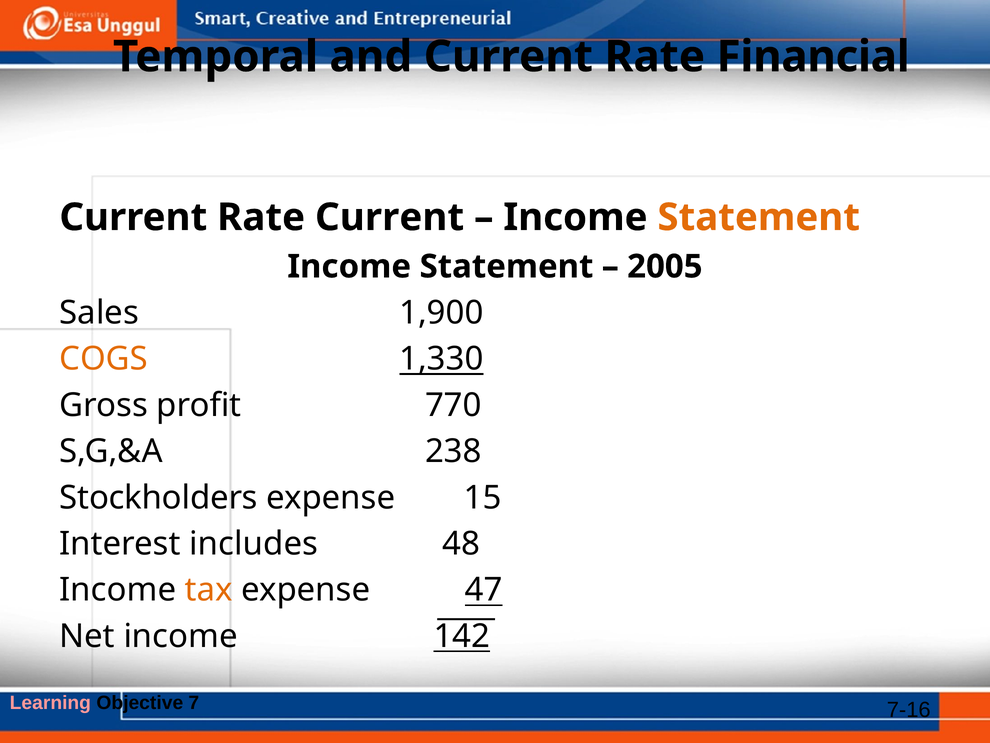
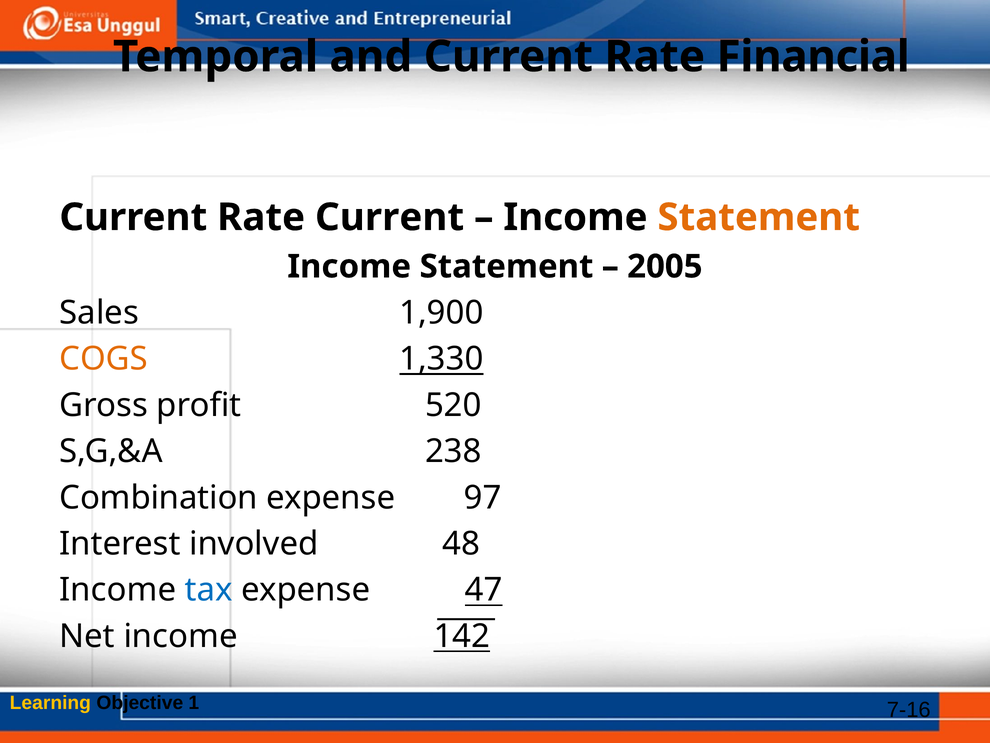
770: 770 -> 520 (453, 405)
Stockholders: Stockholders -> Combination (159, 497)
15: 15 -> 97 (483, 497)
includes: includes -> involved (254, 544)
tax colour: orange -> blue (209, 590)
Learning colour: pink -> yellow (50, 703)
7: 7 -> 1 (194, 703)
